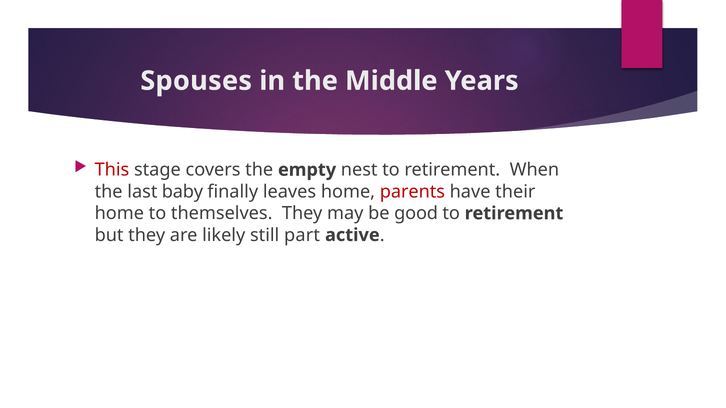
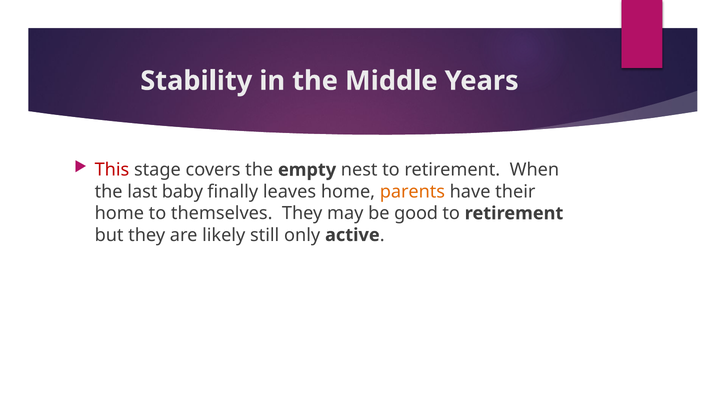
Spouses: Spouses -> Stability (196, 81)
parents colour: red -> orange (412, 192)
part: part -> only (302, 235)
